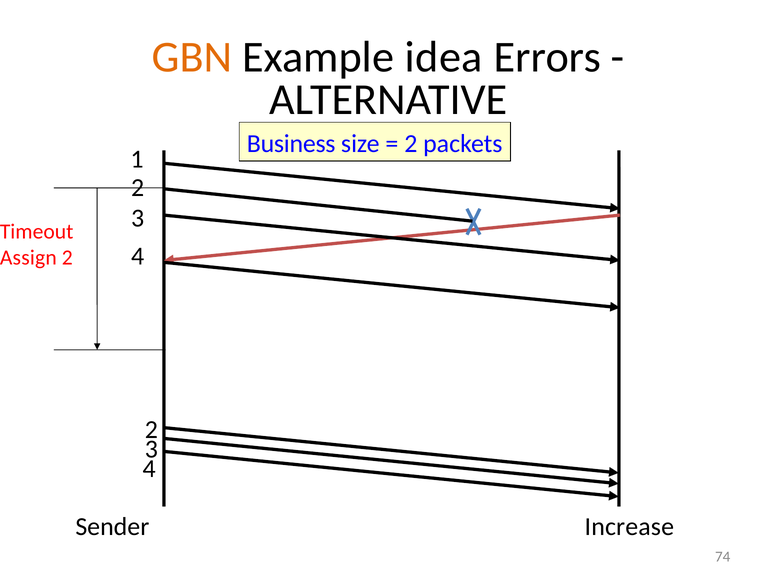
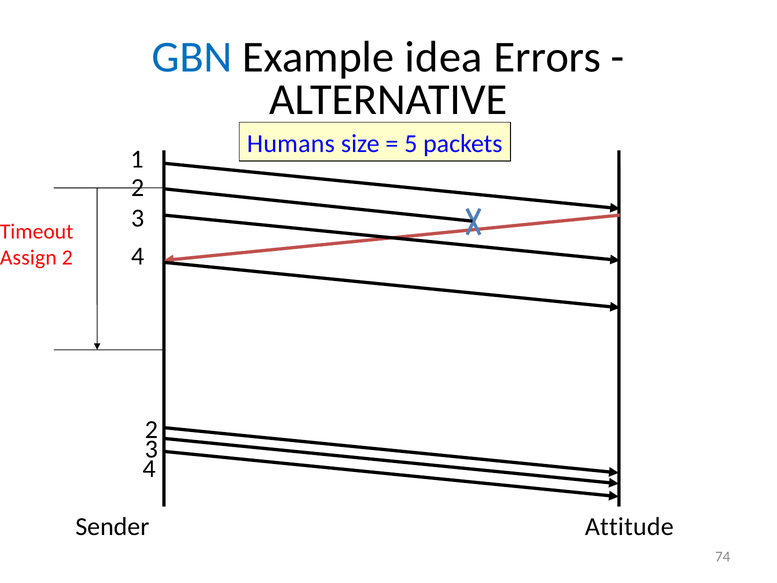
GBN colour: orange -> blue (192, 57)
Business: Business -> Humans (291, 143)
2: 2 -> 5 (411, 143)
Increase: Increase -> Attitude (629, 526)
